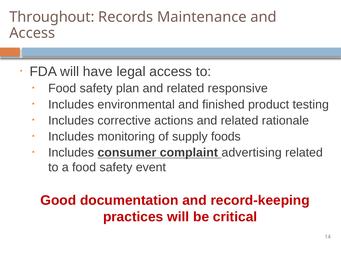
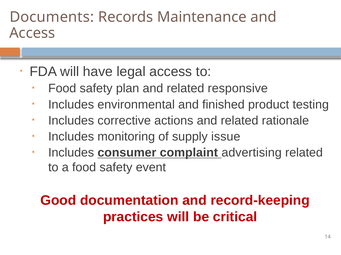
Throughout: Throughout -> Documents (52, 17)
foods: foods -> issue (226, 137)
